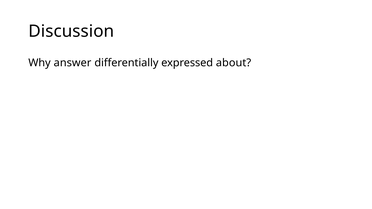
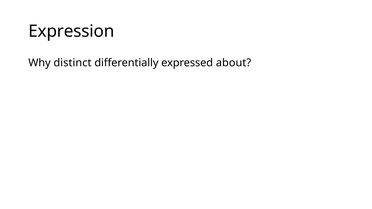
Discussion: Discussion -> Expression (71, 31)
answer: answer -> distinct (73, 63)
